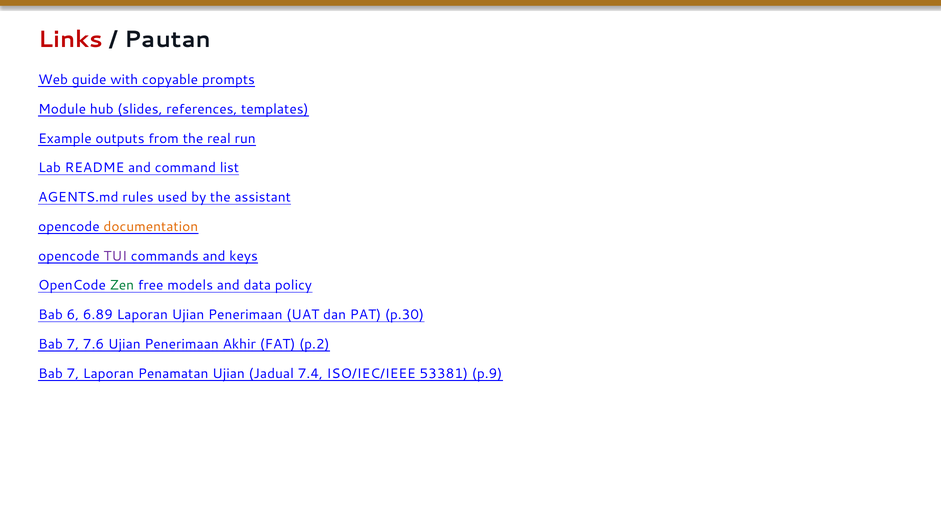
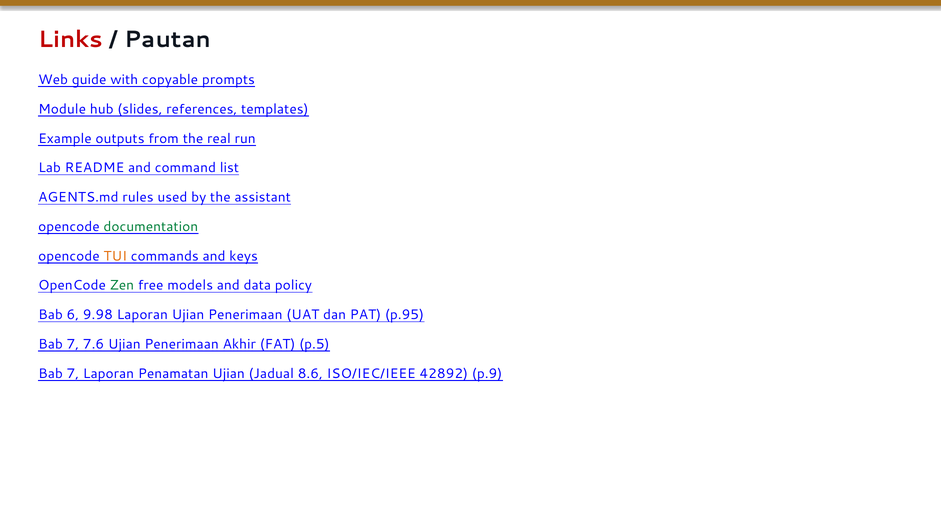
documentation colour: orange -> green (151, 227)
TUI colour: purple -> orange (115, 256)
6.89: 6.89 -> 9.98 (98, 315)
p.30: p.30 -> p.95 (404, 315)
p.2: p.2 -> p.5 (314, 344)
7.4: 7.4 -> 8.6 (310, 374)
53381: 53381 -> 42892 (444, 374)
